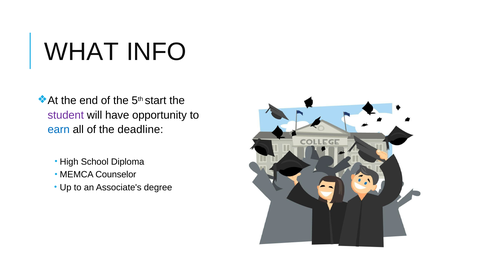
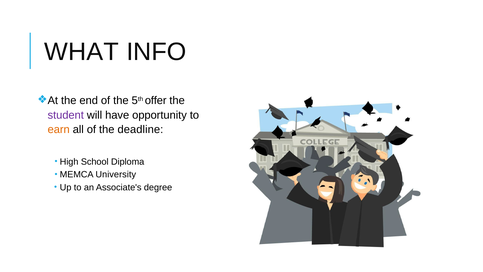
start: start -> offer (156, 101)
earn colour: blue -> orange (59, 129)
Counselor: Counselor -> University (116, 174)
